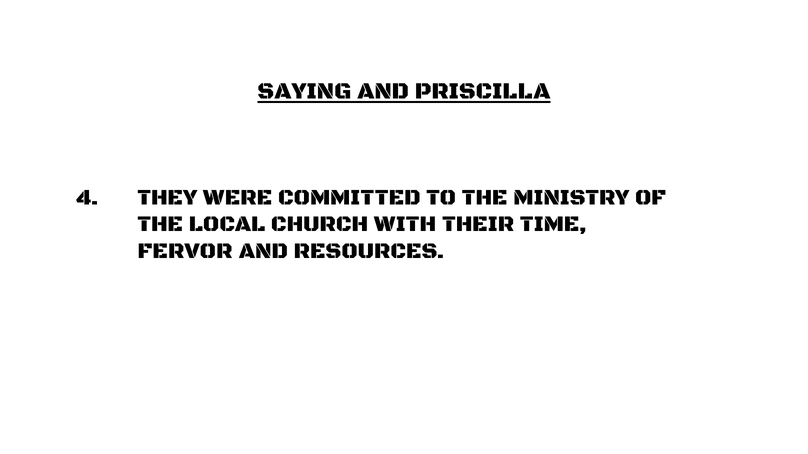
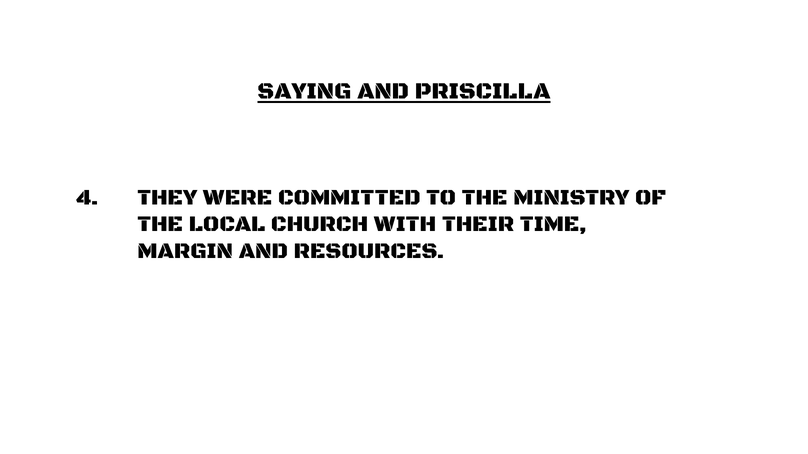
FERVOR: FERVOR -> MARGIN (185, 251)
